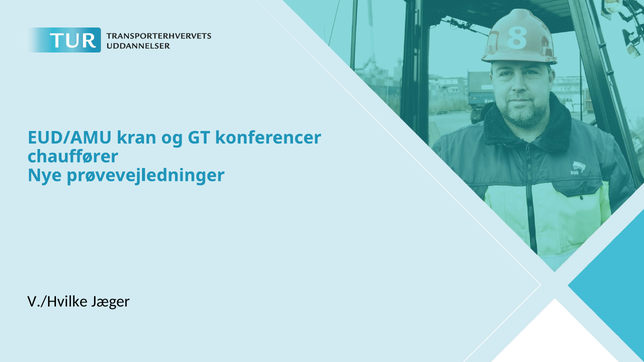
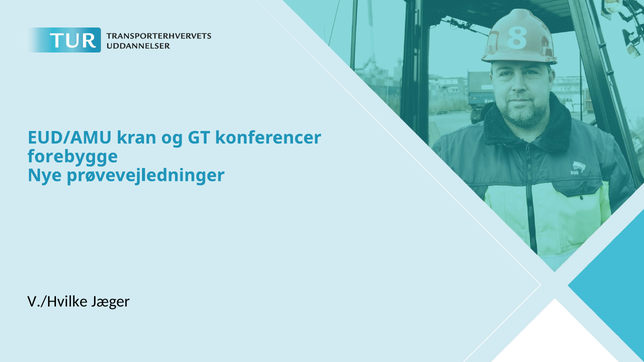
chauffører: chauffører -> forebygge (73, 157)
